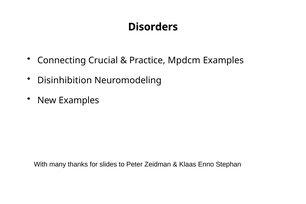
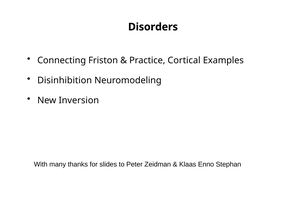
Crucial: Crucial -> Friston (103, 60)
Mpdcm: Mpdcm -> Cortical (184, 60)
New Examples: Examples -> Inversion (79, 100)
